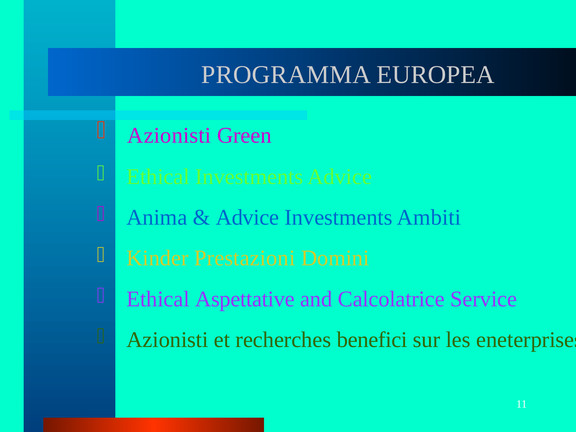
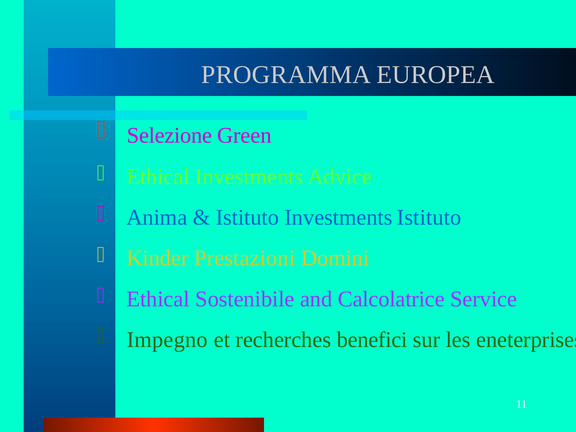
Azionisti: Azionisti -> Selezione (169, 135)
Advice: Advice -> Istituto (247, 217)
Investments Ambiti: Ambiti -> Istituto (429, 217)
Aspettative: Aspettative -> Sostenibile (245, 299)
Azionisti: Azionisti -> Impegno (167, 340)
